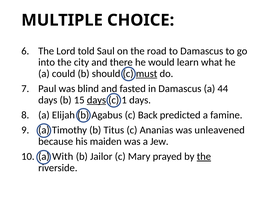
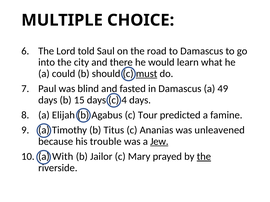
44: 44 -> 49 (223, 89)
days underline: present -> none (96, 100)
1: 1 -> 4 (124, 100)
Back: Back -> Tour (148, 115)
maiden: maiden -> trouble (106, 142)
Jew underline: none -> present (159, 142)
